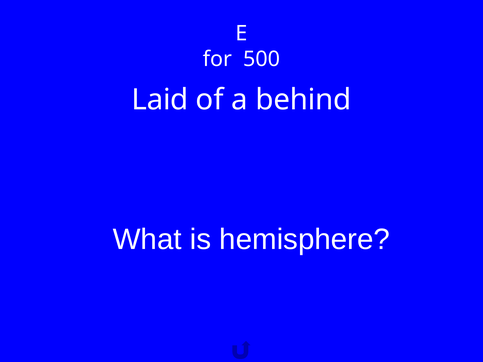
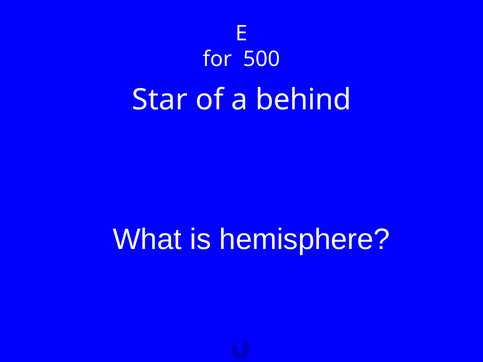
Laid: Laid -> Star (160, 100)
